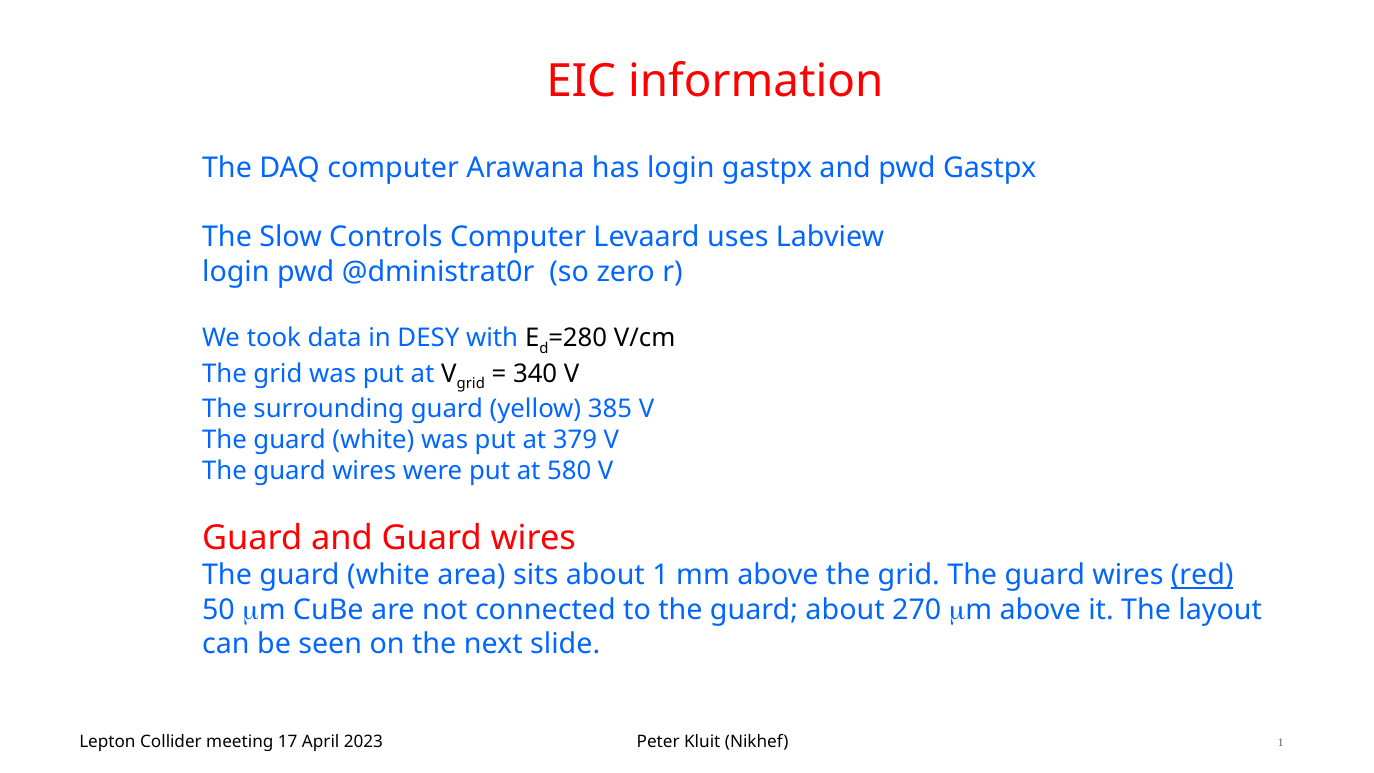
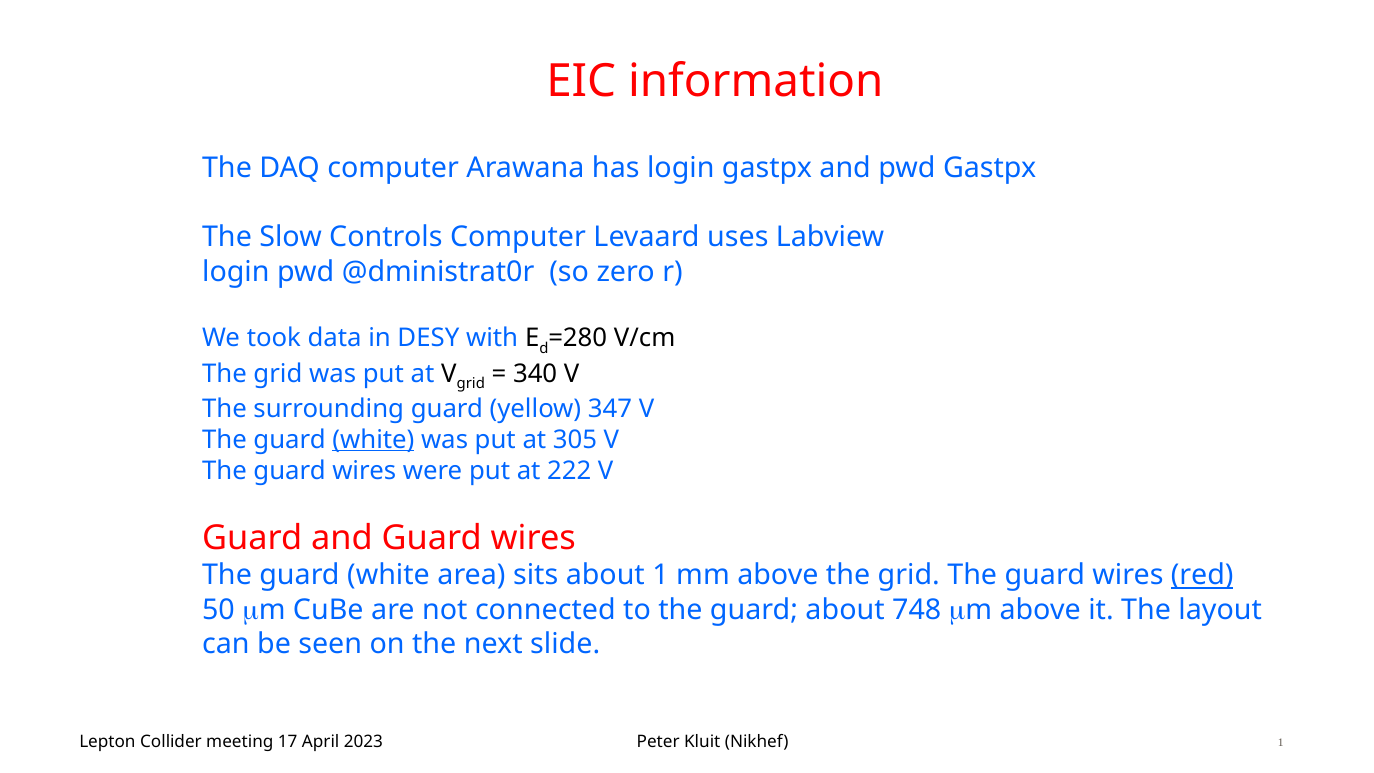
385: 385 -> 347 (610, 409)
white underline: none -> present (373, 440)
379: 379 -> 305 (575, 440)
580: 580 -> 222 (569, 470)
270: 270 -> 748 (917, 610)
